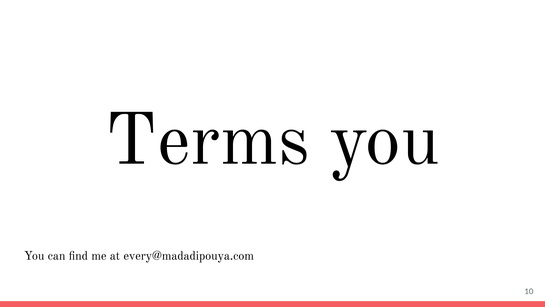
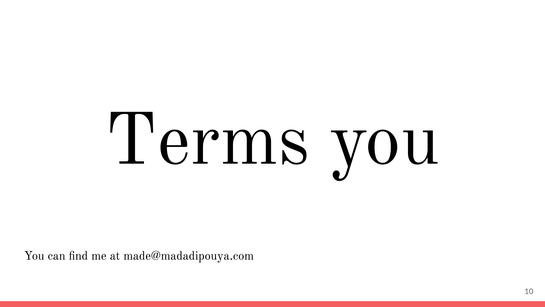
every@madadipouya.com: every@madadipouya.com -> made@madadipouya.com (189, 255)
